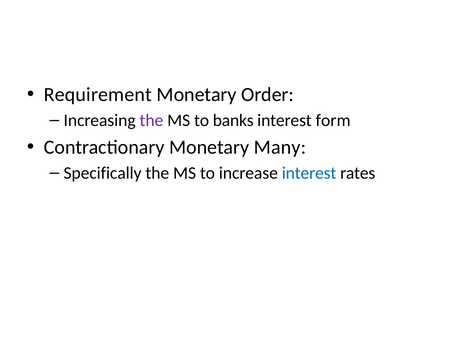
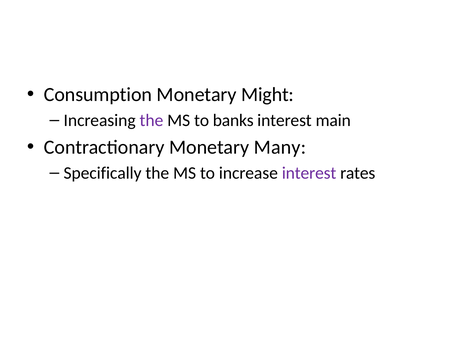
Requirement: Requirement -> Consumption (98, 94)
Order: Order -> Might (268, 94)
form: form -> main (333, 120)
interest colour: blue -> purple (309, 173)
